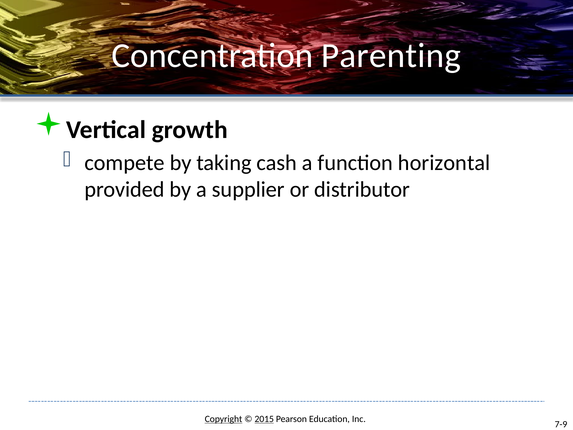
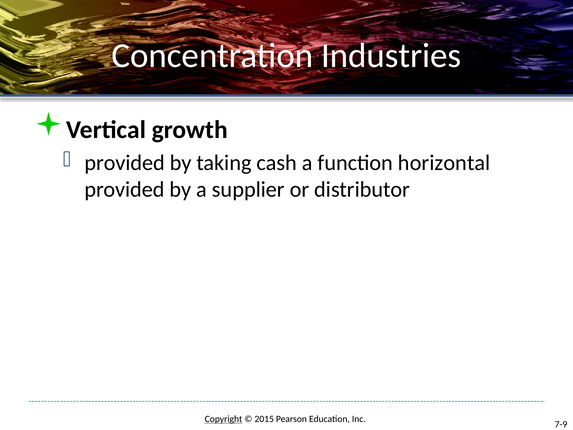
Parenting: Parenting -> Industries (391, 55)
compete: compete -> provided (125, 163)
2015 underline: present -> none (264, 419)
